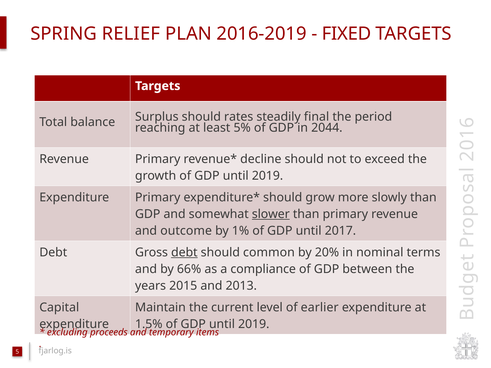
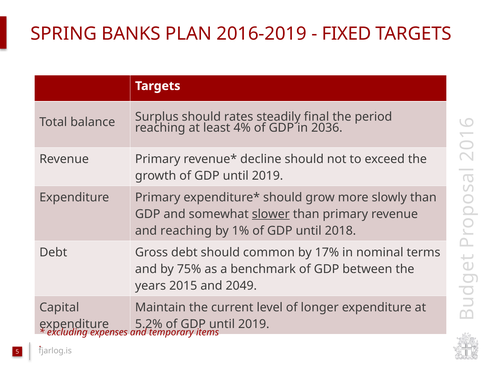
RELIEF: RELIEF -> BANKS (131, 34)
5%: 5% -> 4% (242, 128)
2044: 2044 -> 2036 (327, 128)
and outcome: outcome -> reaching (186, 231)
2017: 2017 -> 2018 (340, 231)
debt underline: present -> none (184, 252)
20%: 20% -> 17% (327, 252)
66%: 66% -> 75% (189, 269)
compliance: compliance -> benchmark (263, 269)
2013: 2013 -> 2049 (241, 286)
earlier: earlier -> longer (320, 308)
1.5%: 1.5% -> 5.2% (149, 324)
proceeds: proceeds -> expenses (109, 333)
